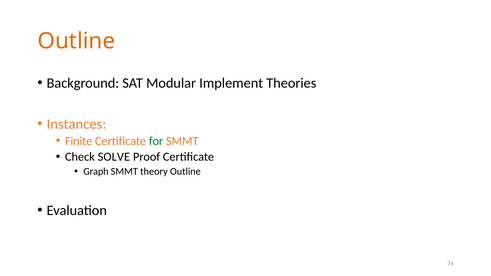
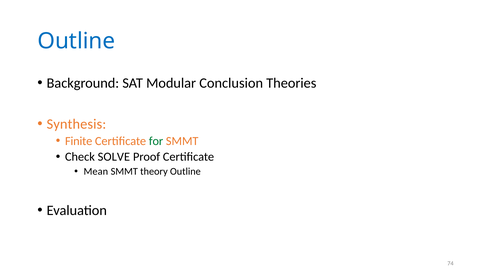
Outline colour: orange -> blue (76, 41)
Implement: Implement -> Conclusion (231, 83)
Instances: Instances -> Synthesis (76, 124)
Graph: Graph -> Mean (96, 172)
